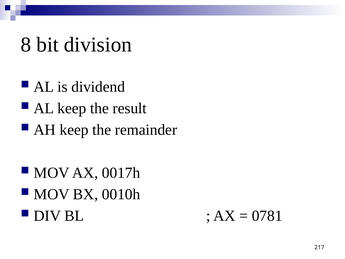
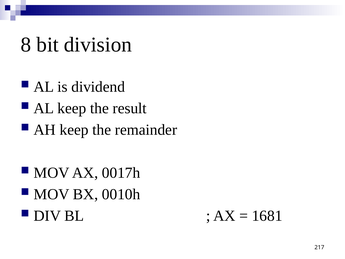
0781: 0781 -> 1681 (267, 216)
